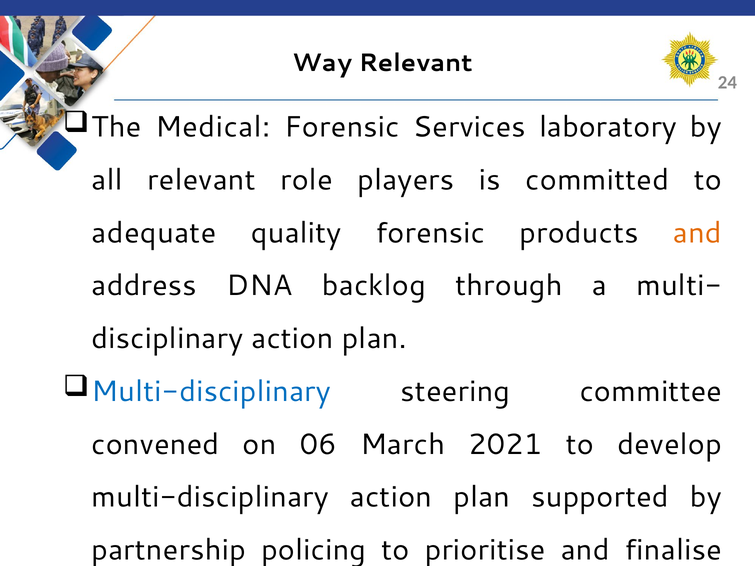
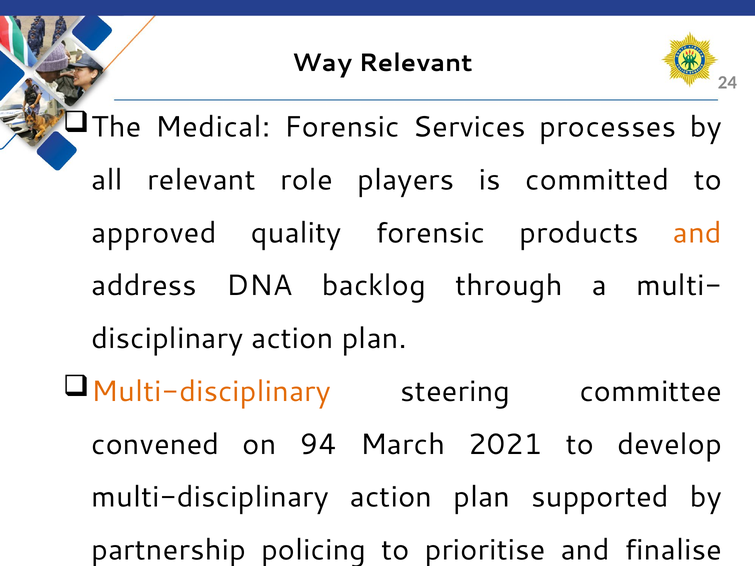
laboratory: laboratory -> processes (608, 127)
adequate: adequate -> approved (154, 233)
Multi-disciplinary colour: blue -> orange (211, 392)
06: 06 -> 94 (318, 445)
